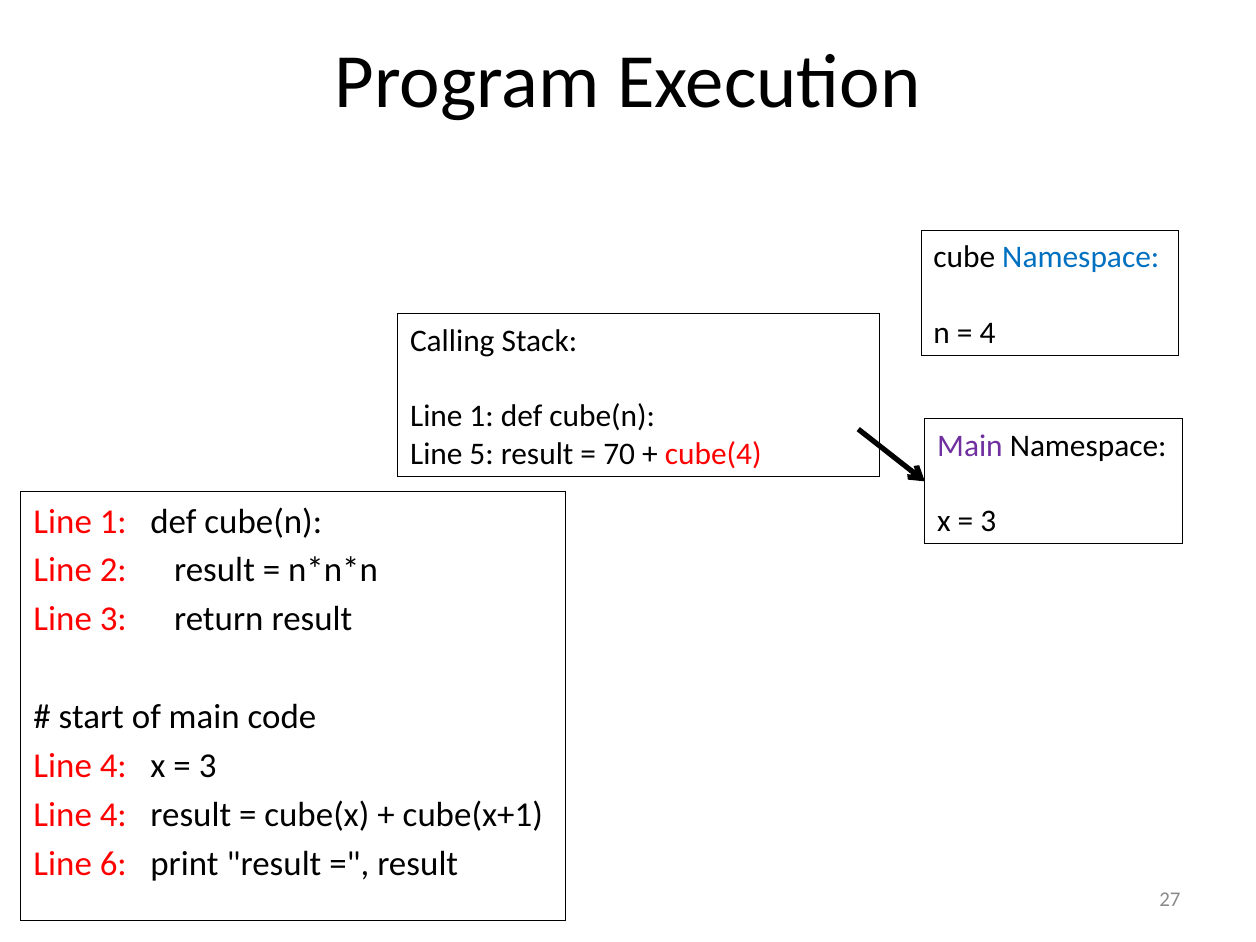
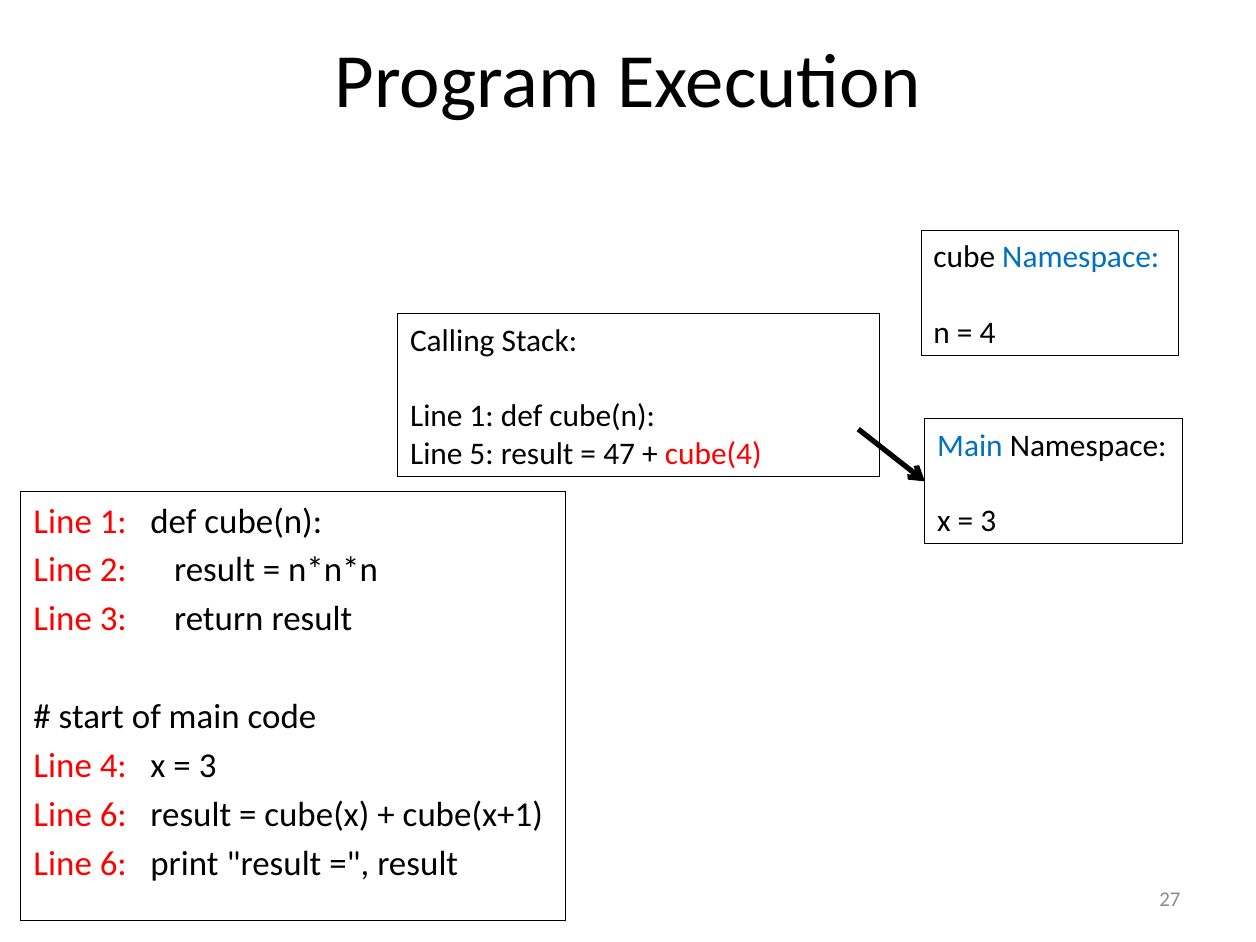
Main colour: purple -> blue (970, 446)
70: 70 -> 47 (619, 454)
4: 4 -> 6 (113, 815)
